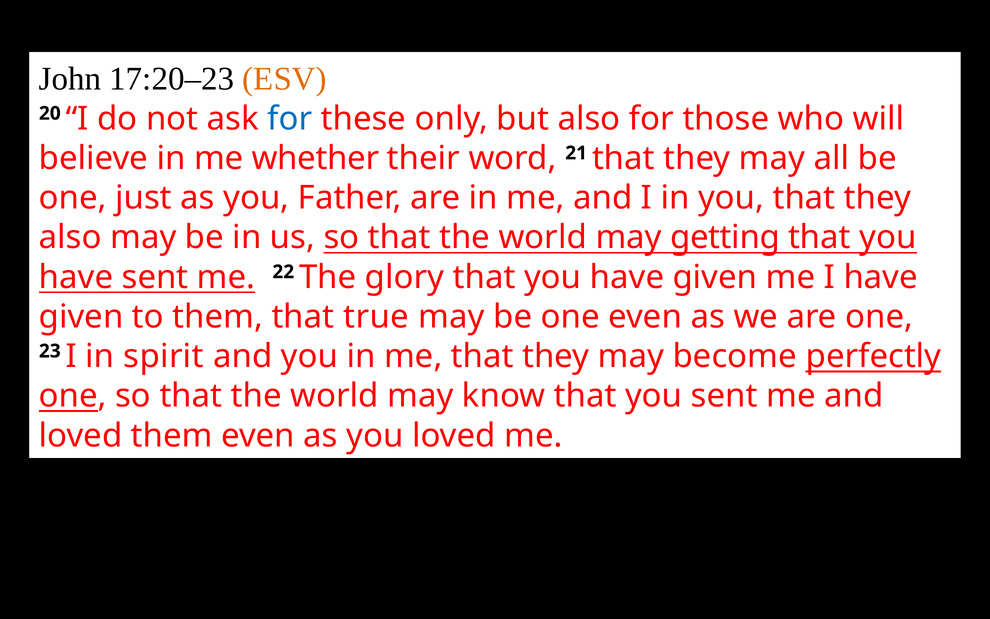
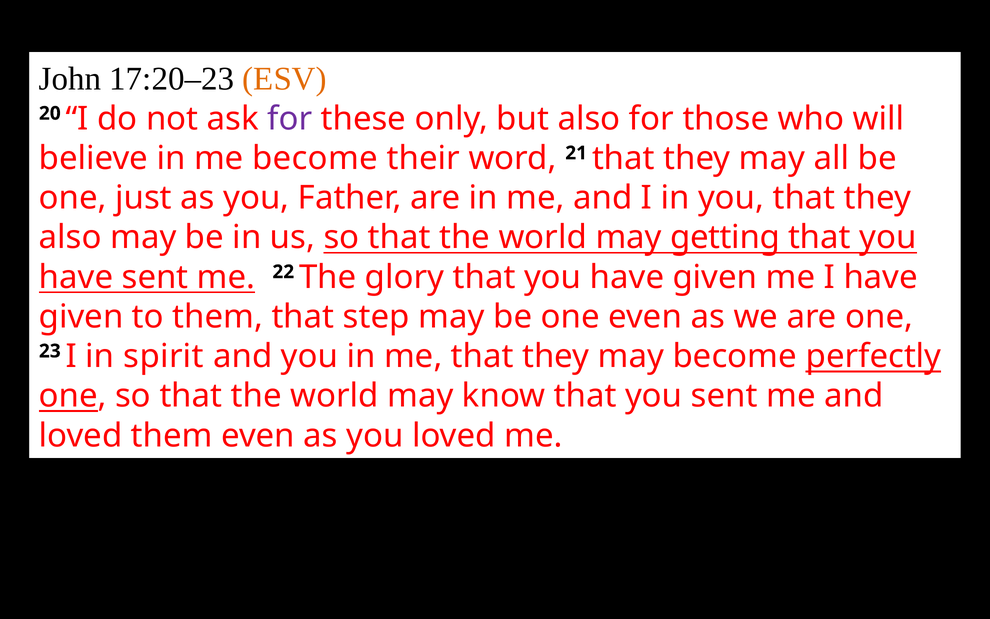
for colour: blue -> purple (290, 119)
me whether: whether -> become (315, 158)
true: true -> step (376, 317)
